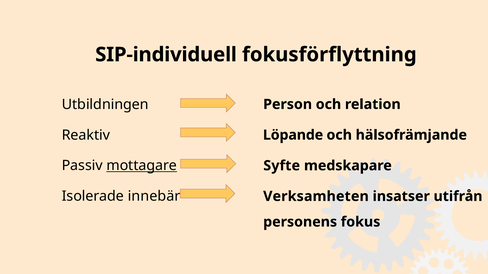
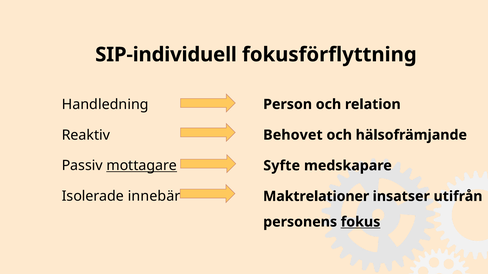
Utbildningen: Utbildningen -> Handledning (105, 105)
Löpande: Löpande -> Behovet (293, 135)
Verksamheten: Verksamheten -> Maktrelationer (316, 197)
fokus underline: none -> present (361, 222)
